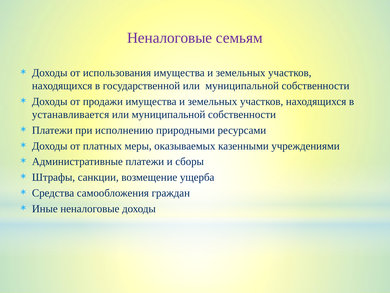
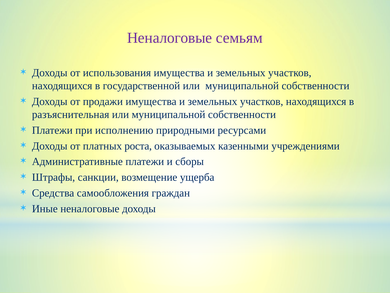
устанавливается: устанавливается -> разъяснительная (71, 114)
меры: меры -> роста (138, 146)
